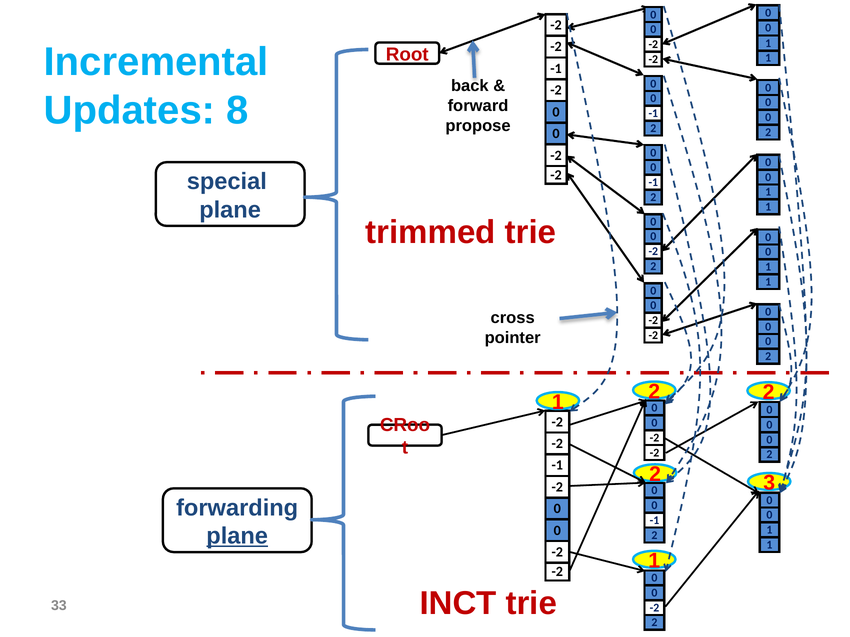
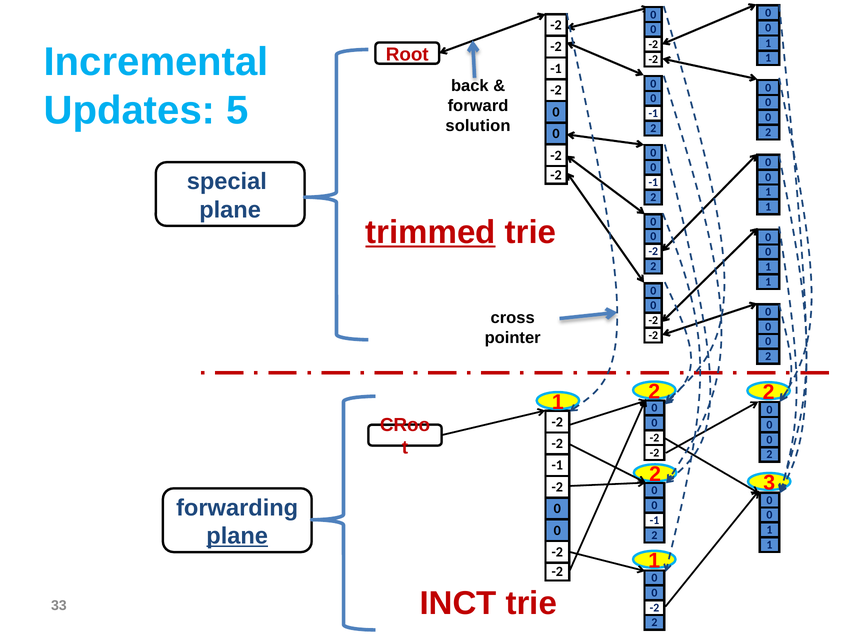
8: 8 -> 5 (238, 110)
propose: propose -> solution (478, 126)
trimmed underline: none -> present (431, 233)
